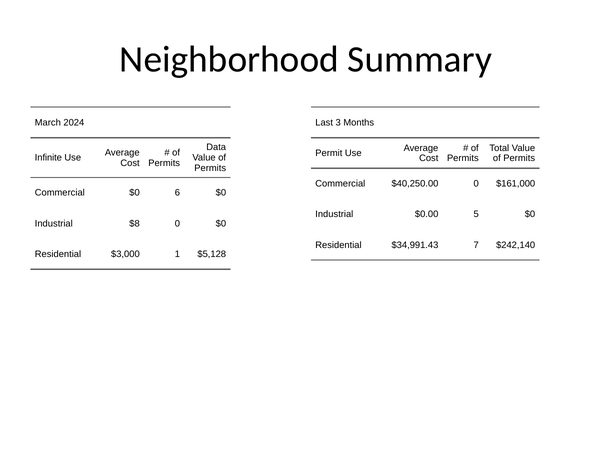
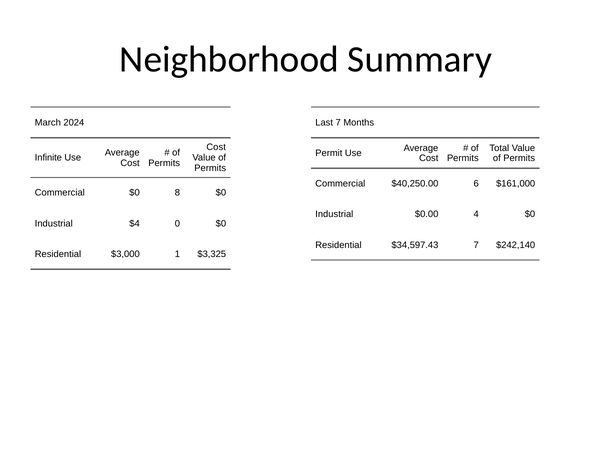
Last 3: 3 -> 7 (338, 123)
Data: Data -> Cost (216, 147)
$40,250.00 0: 0 -> 6 (476, 184)
6: 6 -> 8 (177, 193)
5: 5 -> 4 (476, 214)
$8: $8 -> $4 (135, 223)
$34,991.43: $34,991.43 -> $34,597.43 (415, 245)
$5,128: $5,128 -> $3,325 (212, 254)
